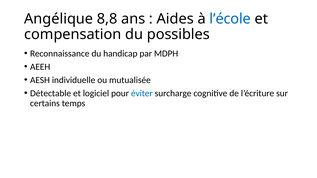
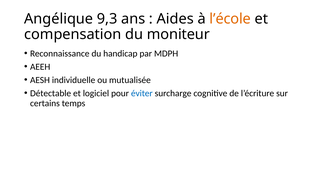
8,8: 8,8 -> 9,3 (107, 19)
l’école colour: blue -> orange (230, 19)
possibles: possibles -> moniteur (178, 34)
